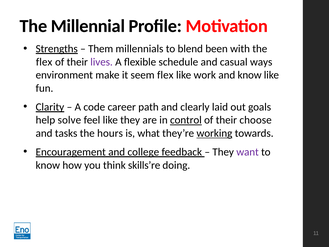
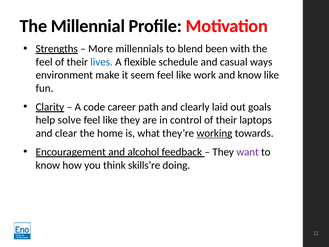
Them: Them -> More (101, 49)
flex: flex -> feel (44, 62)
lives colour: purple -> blue (102, 62)
seem flex: flex -> feel (165, 75)
control underline: present -> none (186, 120)
choose: choose -> laptops (256, 120)
tasks: tasks -> clear (66, 133)
hours: hours -> home (110, 133)
college: college -> alcohol (143, 152)
